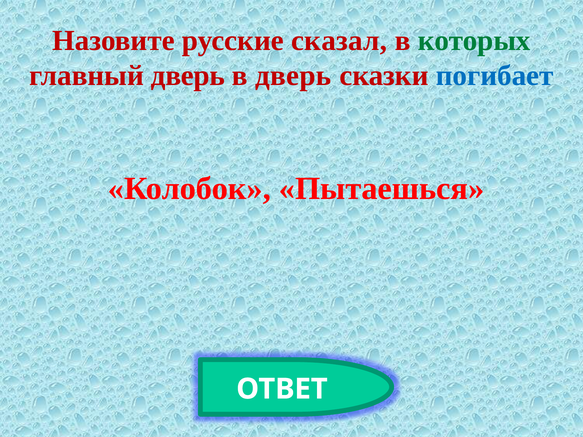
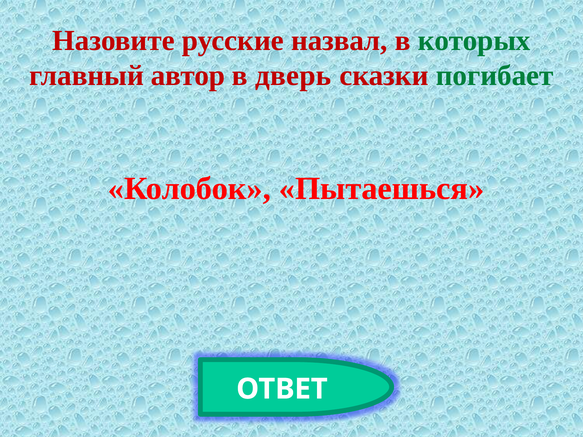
сказал: сказал -> назвал (339, 41)
главный дверь: дверь -> автор (188, 76)
погибает colour: blue -> green (495, 76)
